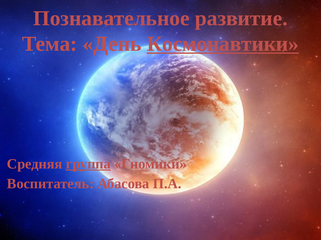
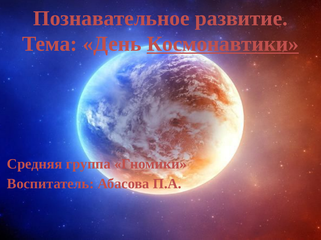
группа underline: present -> none (88, 164)
